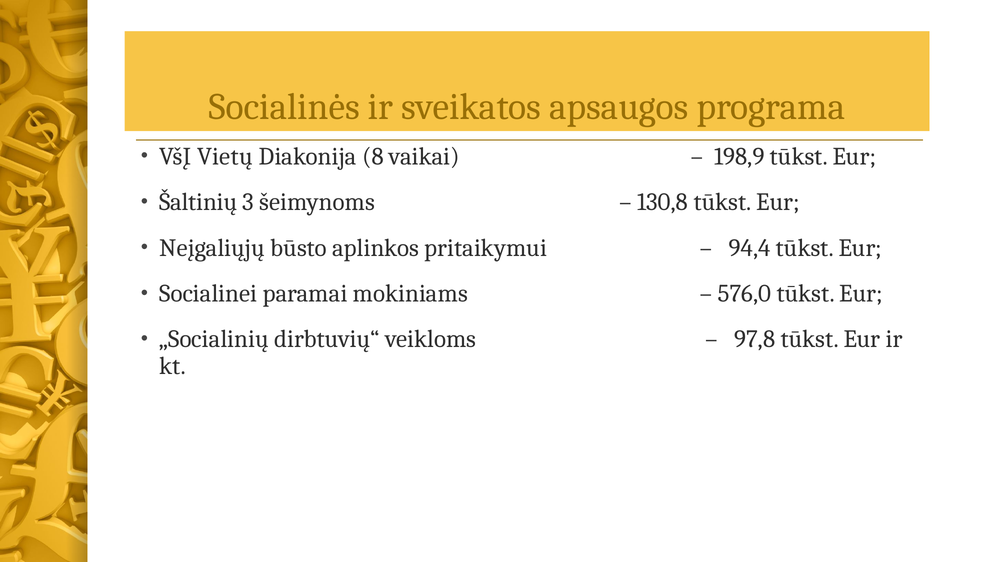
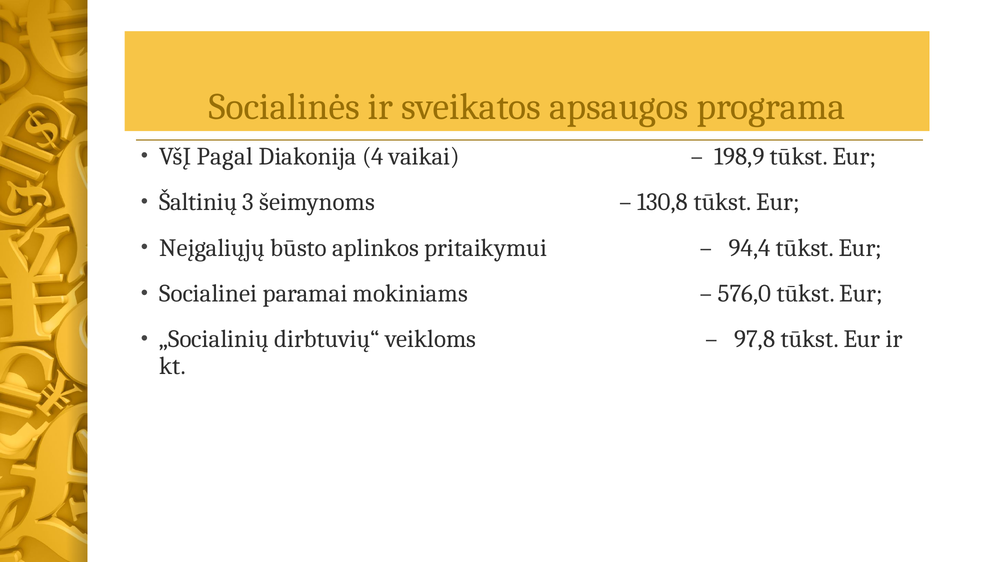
Vietų: Vietų -> Pagal (225, 156)
8: 8 -> 4 (373, 156)
